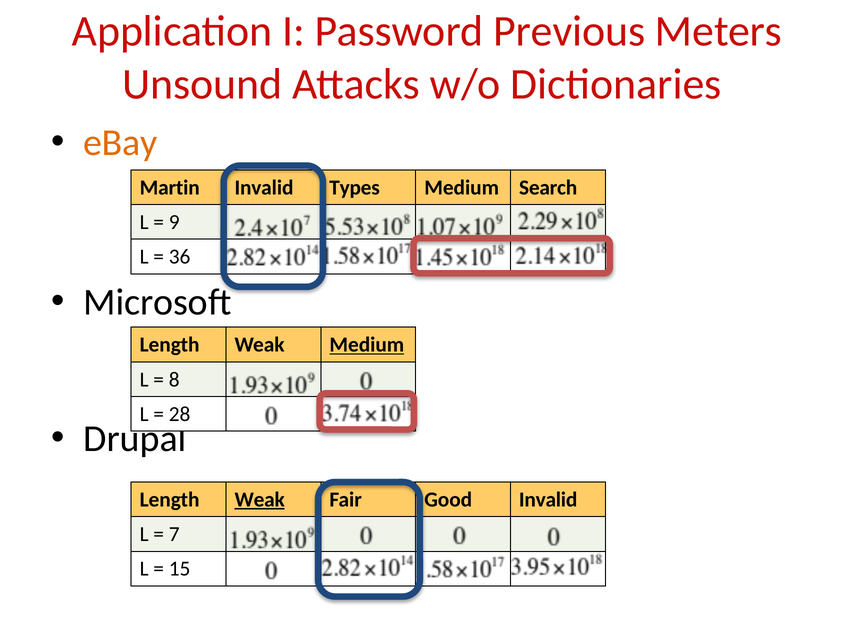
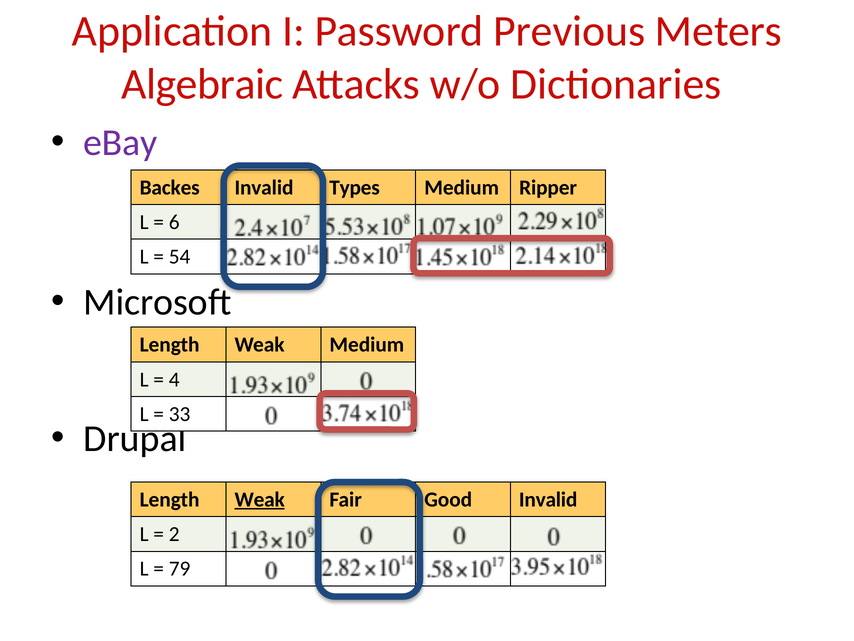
Unsound: Unsound -> Algebraic (202, 84)
eBay colour: orange -> purple (120, 142)
Martin: Martin -> Backes (170, 187)
Search: Search -> Ripper (548, 187)
9: 9 -> 6 (174, 222)
36: 36 -> 54 (180, 257)
Medium underline: present -> none (367, 345)
8: 8 -> 4 (174, 379)
28: 28 -> 33 (180, 414)
7: 7 -> 2 (174, 534)
15: 15 -> 79 (180, 568)
